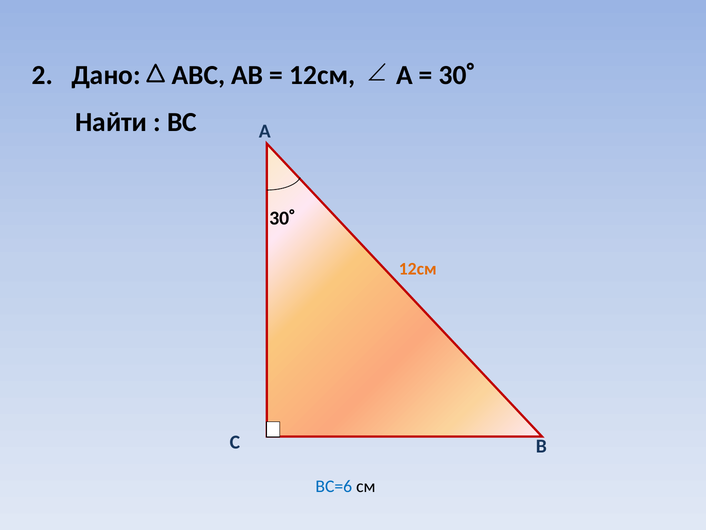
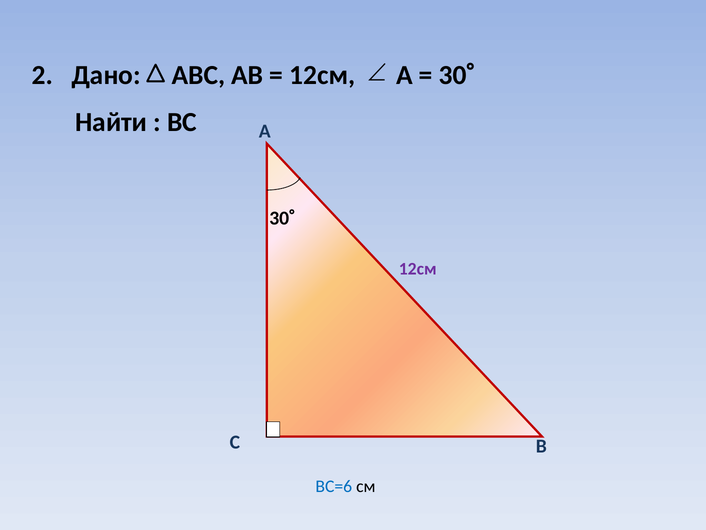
12см colour: orange -> purple (418, 269)
